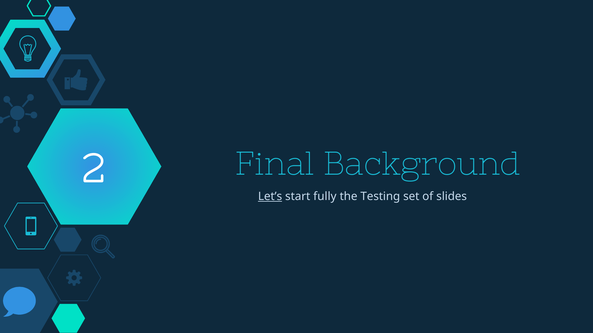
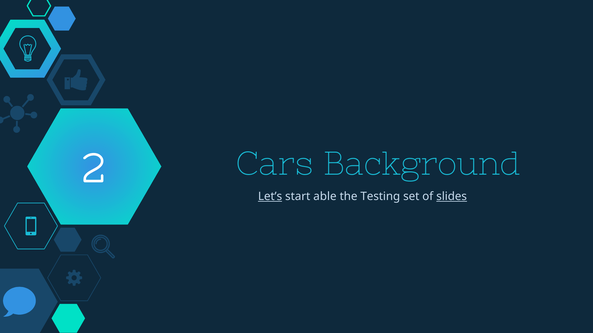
Final: Final -> Cars (275, 164)
fully: fully -> able (325, 197)
slides underline: none -> present (452, 197)
